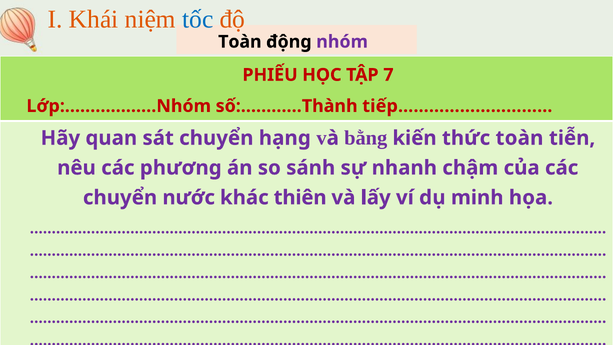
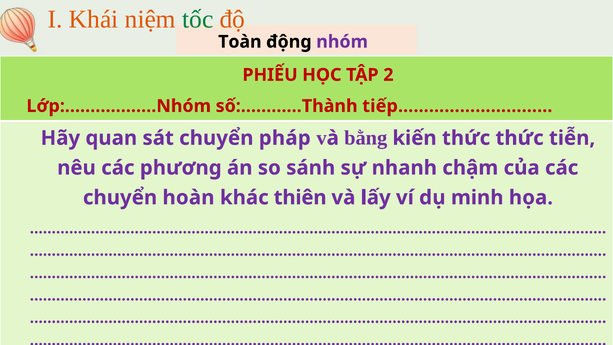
tốc colour: blue -> green (198, 19)
7: 7 -> 2 (388, 75)
hạng: hạng -> pháp (285, 138)
thức toàn: toàn -> thức (520, 138)
nước: nước -> hoàn (188, 197)
